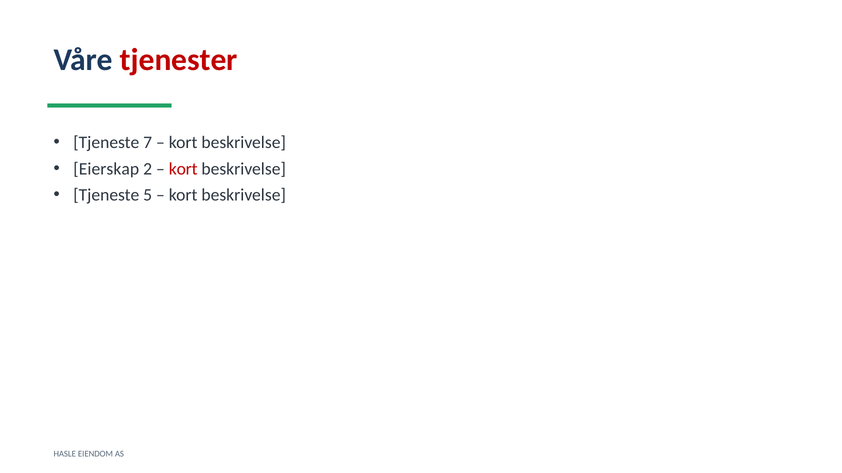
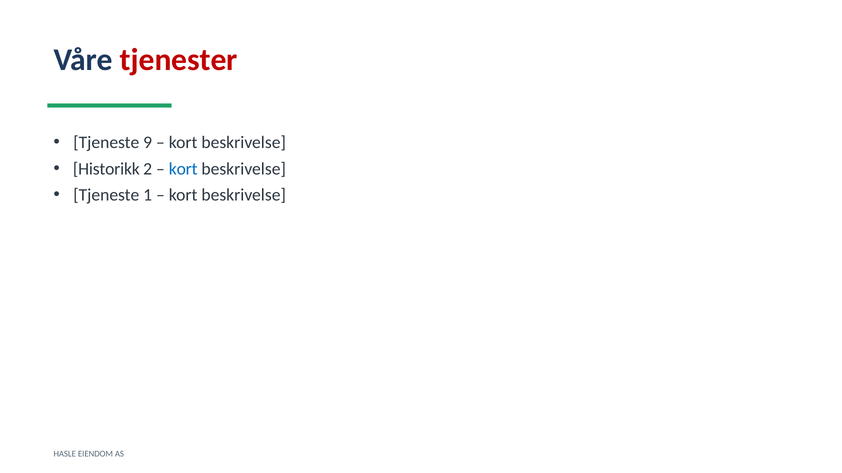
7: 7 -> 9 (148, 143)
Eierskap: Eierskap -> Historikk (106, 169)
kort colour: red -> blue (183, 169)
5: 5 -> 1 (148, 195)
